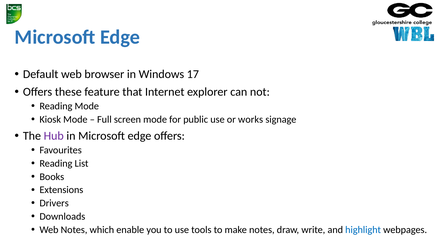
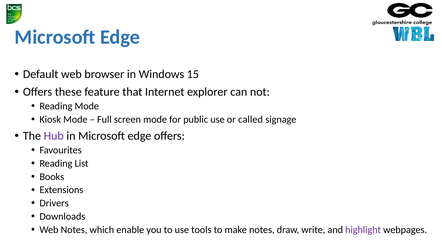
17: 17 -> 15 (193, 74)
works: works -> called (251, 119)
highlight colour: blue -> purple (363, 229)
